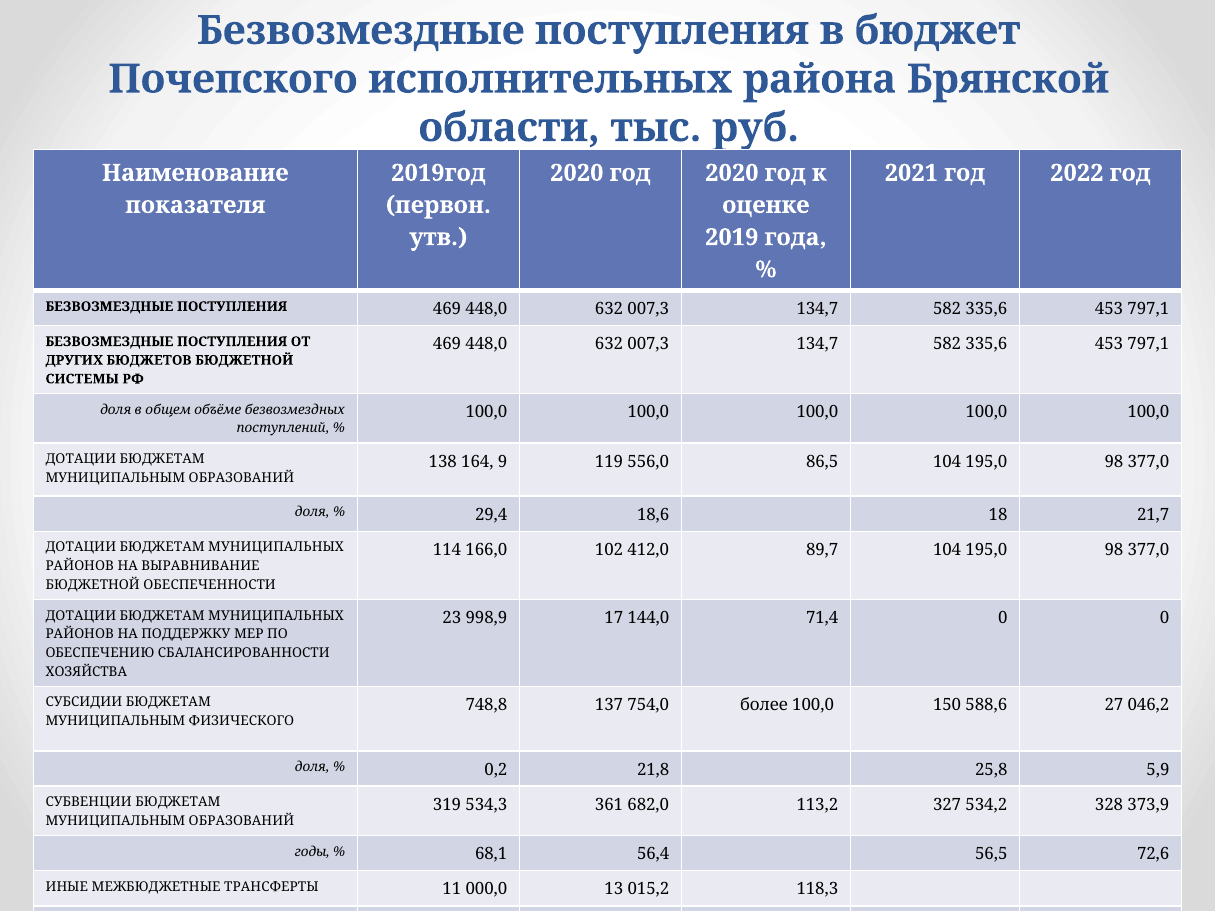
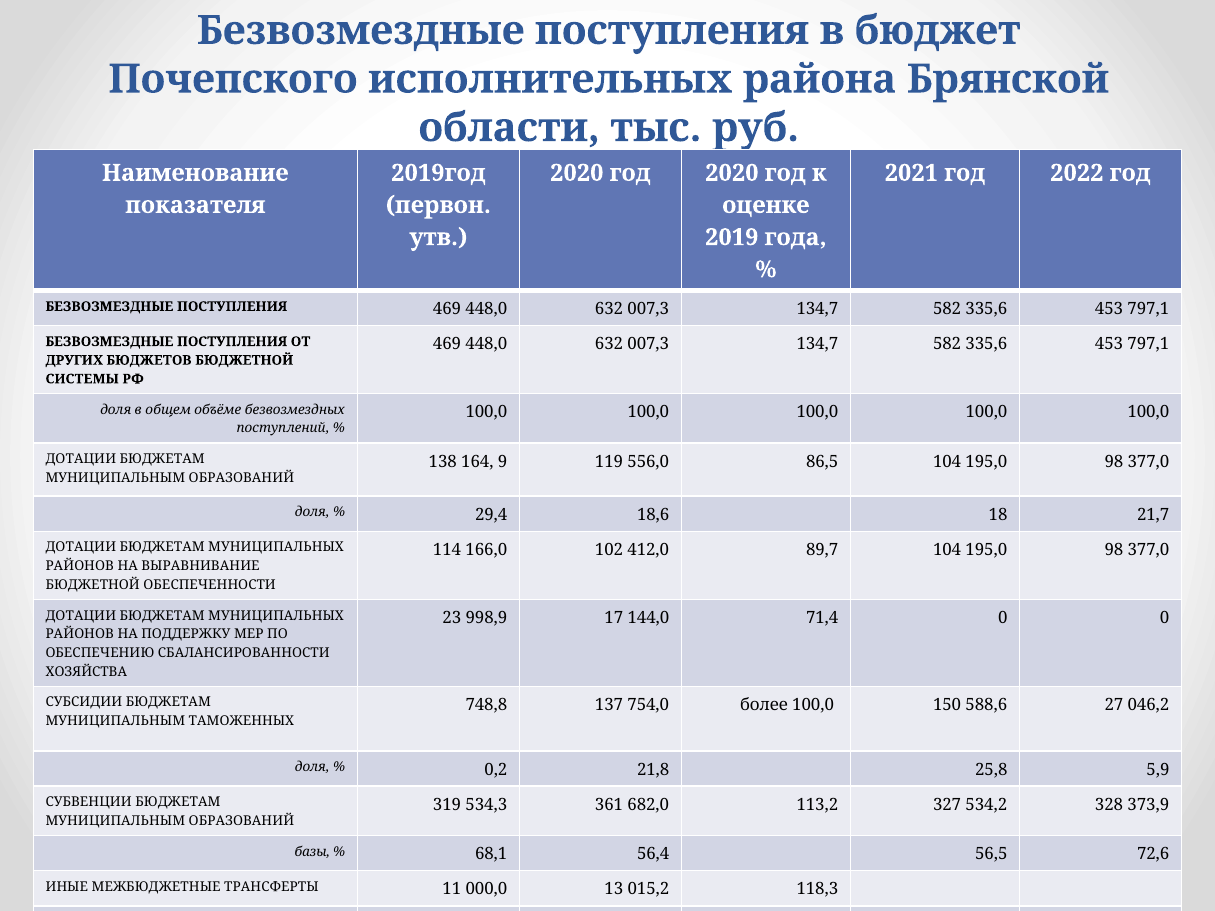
ФИЗИЧЕСКОГО: ФИЗИЧЕСКОГО -> ТАМОЖЕННЫХ (241, 721)
годы: годы -> базы (312, 852)
